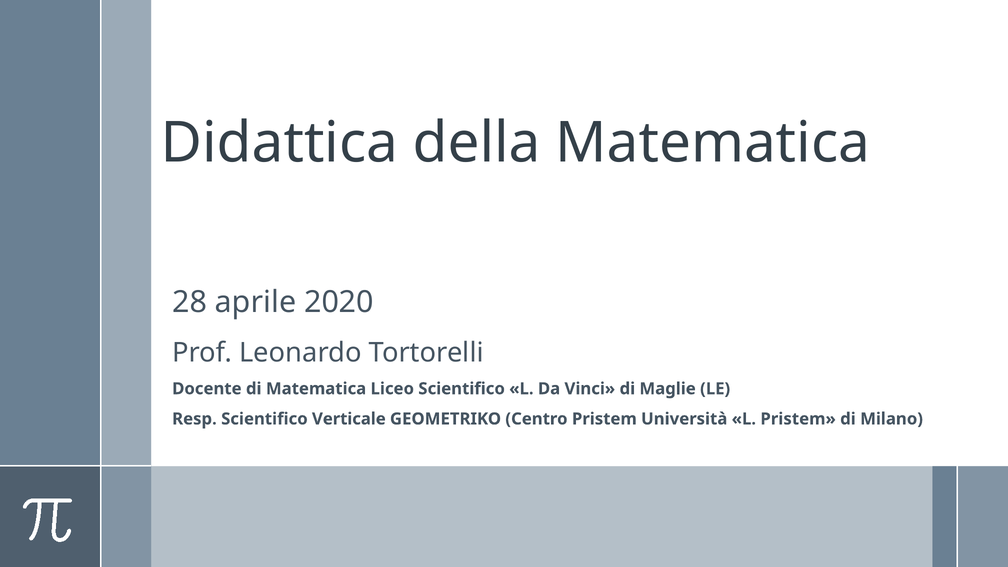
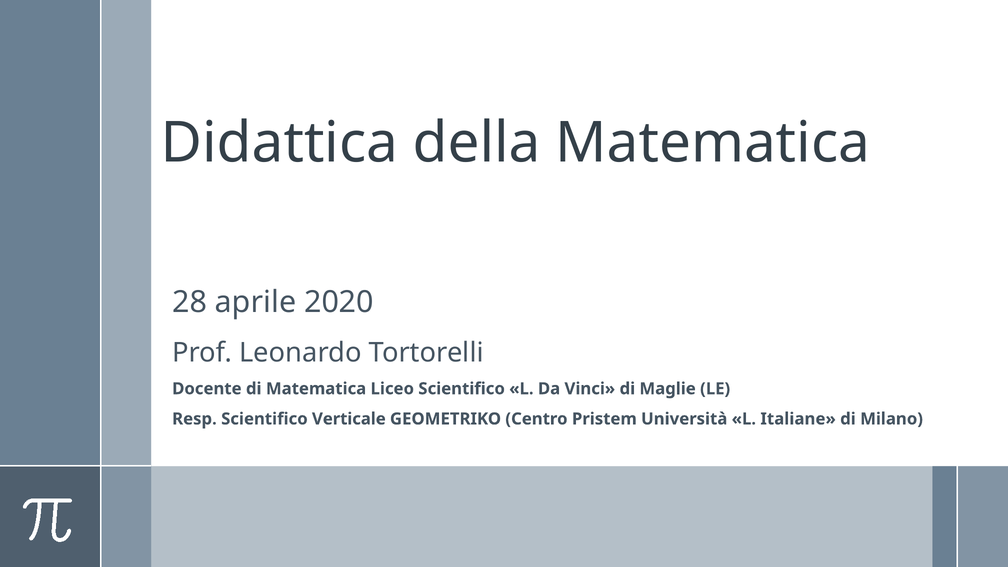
L Pristem: Pristem -> Italiane (798, 419)
